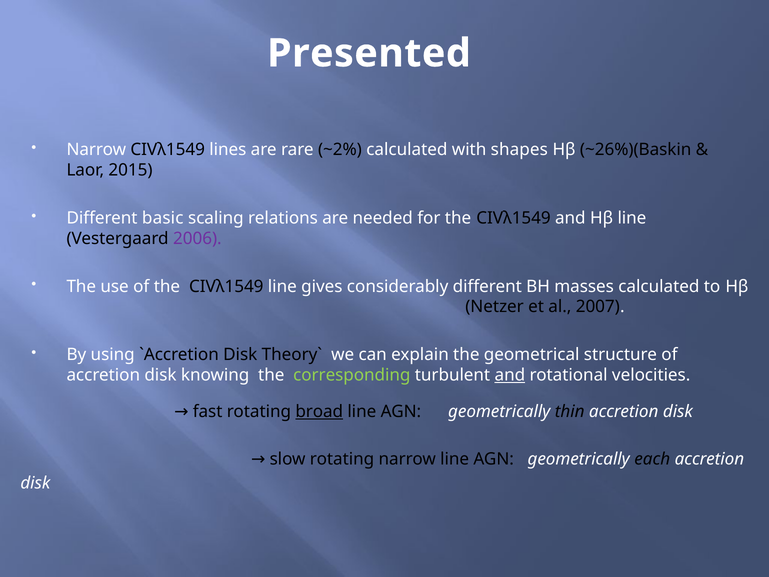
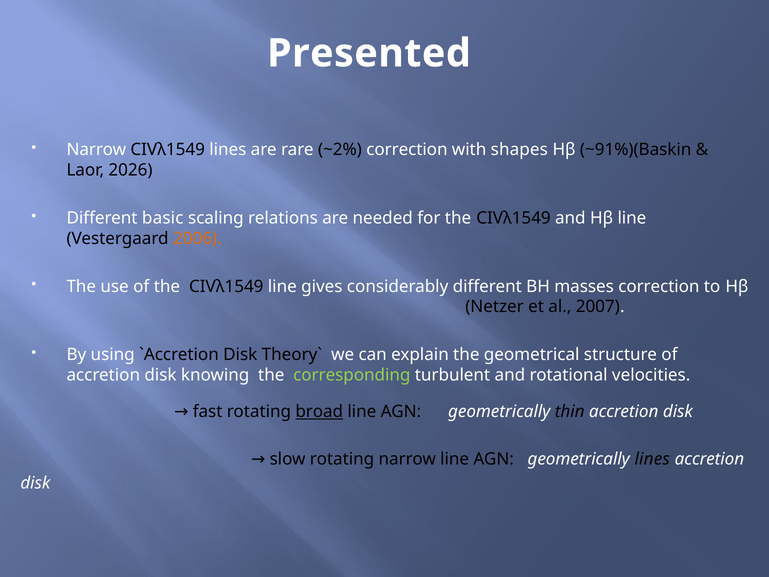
~2% calculated: calculated -> correction (407, 150)
~26%)(Baskin: ~26%)(Baskin -> ~91%)(Baskin (636, 150)
2015: 2015 -> 2026 (131, 170)
2006 colour: purple -> orange (197, 238)
masses calculated: calculated -> correction (659, 286)
and underline: present -> none (510, 375)
geometrically each: each -> lines (652, 459)
